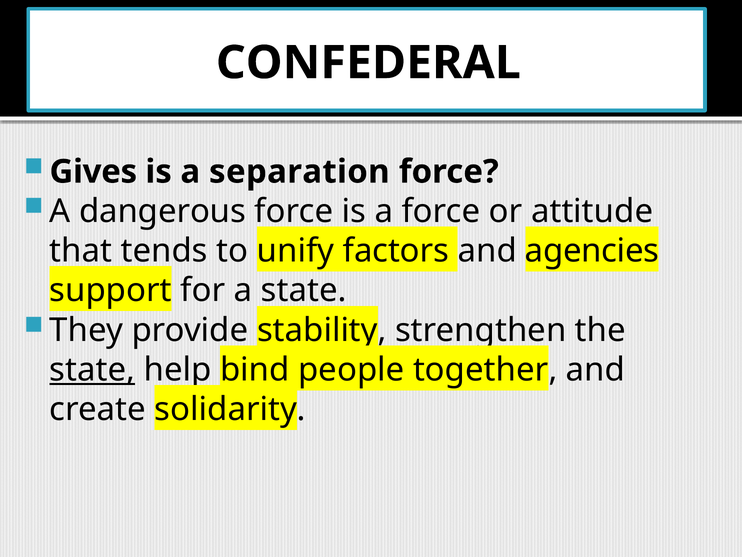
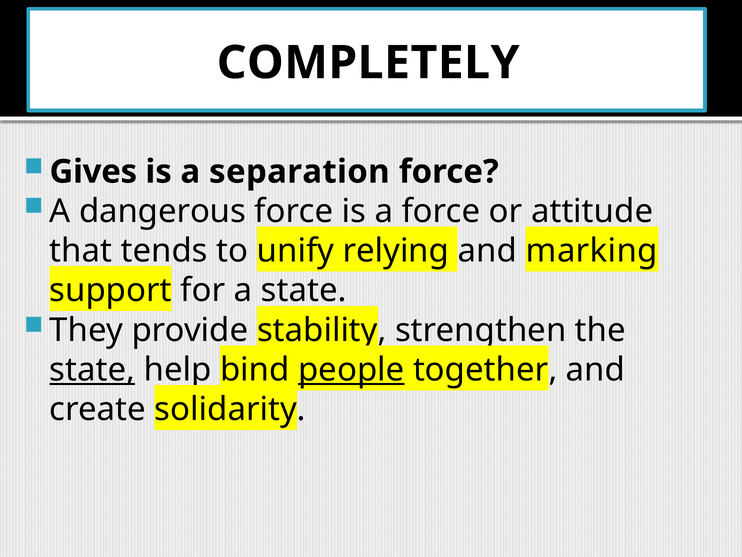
CONFEDERAL: CONFEDERAL -> COMPLETELY (368, 63)
factors: factors -> relying (396, 251)
agencies: agencies -> marking (592, 251)
people underline: none -> present (351, 369)
